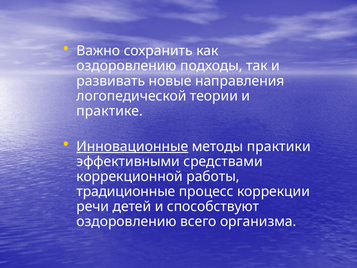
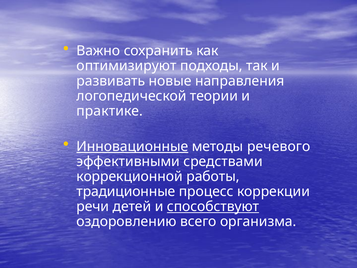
оздоровлению: оздоровлению -> оптимизируют (126, 66)
практики: практики -> речевого (279, 146)
способствуют underline: none -> present (213, 206)
